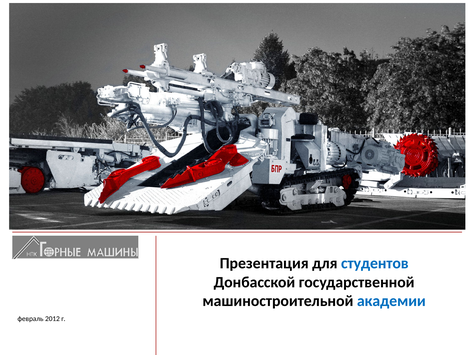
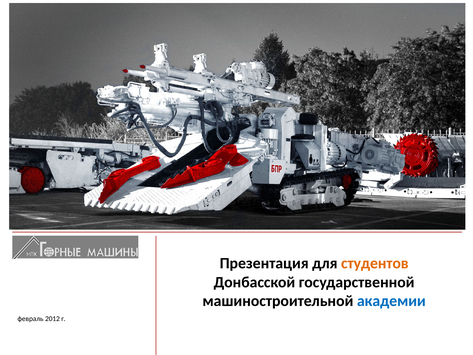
студентов colour: blue -> orange (375, 263)
